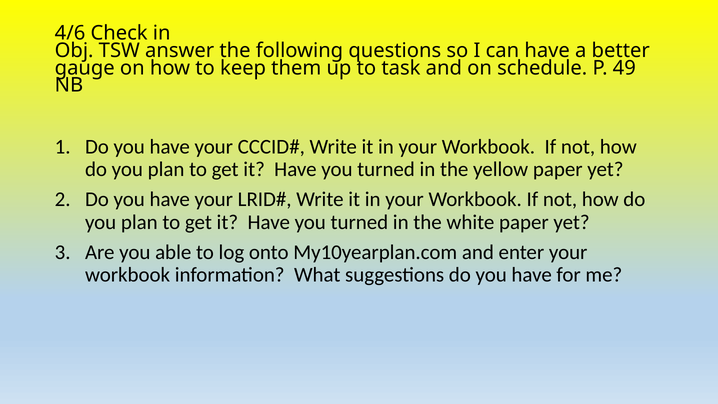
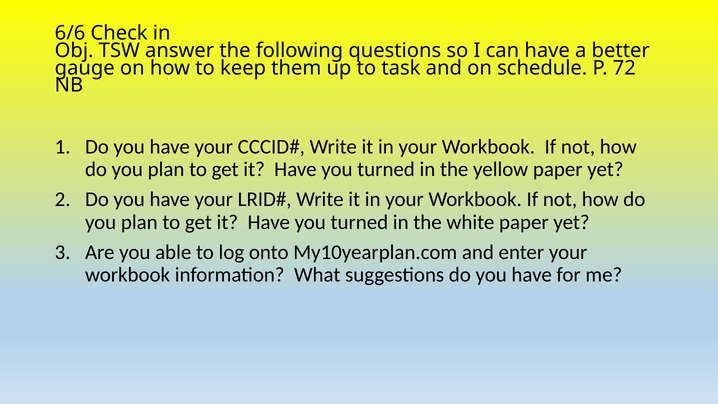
4/6: 4/6 -> 6/6 (70, 33)
49: 49 -> 72 (624, 68)
